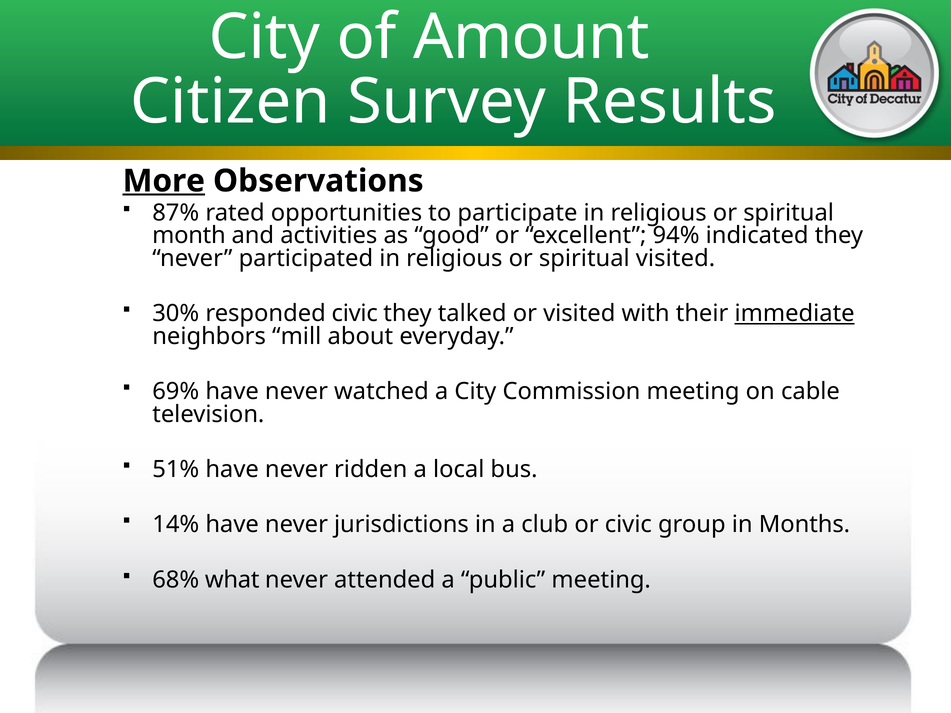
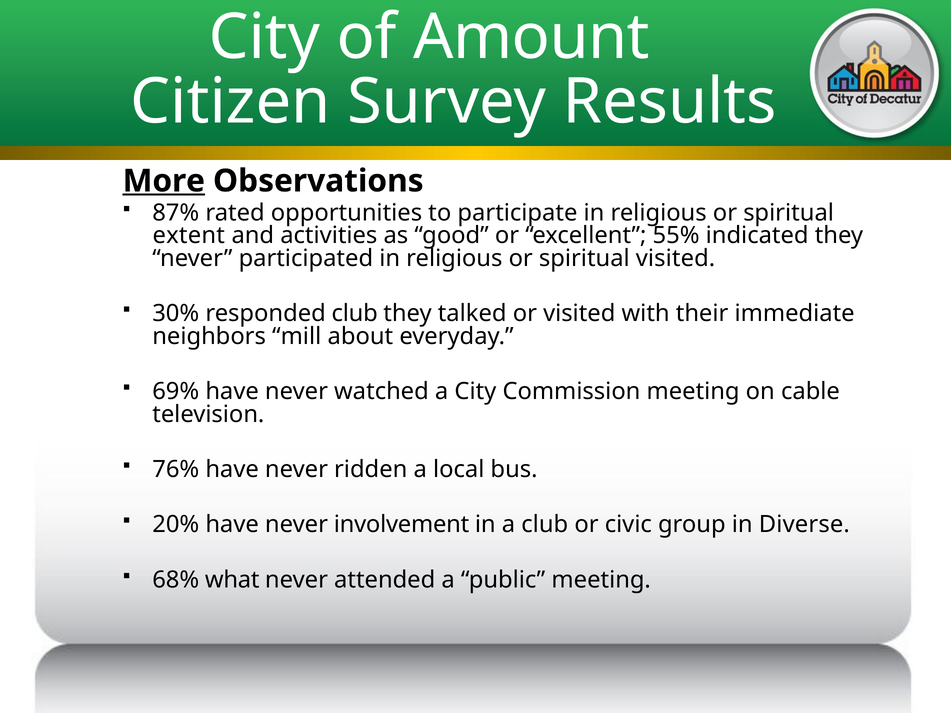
month: month -> extent (189, 236)
94%: 94% -> 55% (676, 236)
responded civic: civic -> club (355, 314)
immediate underline: present -> none (795, 314)
51%: 51% -> 76% (176, 470)
14%: 14% -> 20% (176, 525)
jurisdictions: jurisdictions -> involvement (402, 525)
Months: Months -> Diverse (804, 525)
